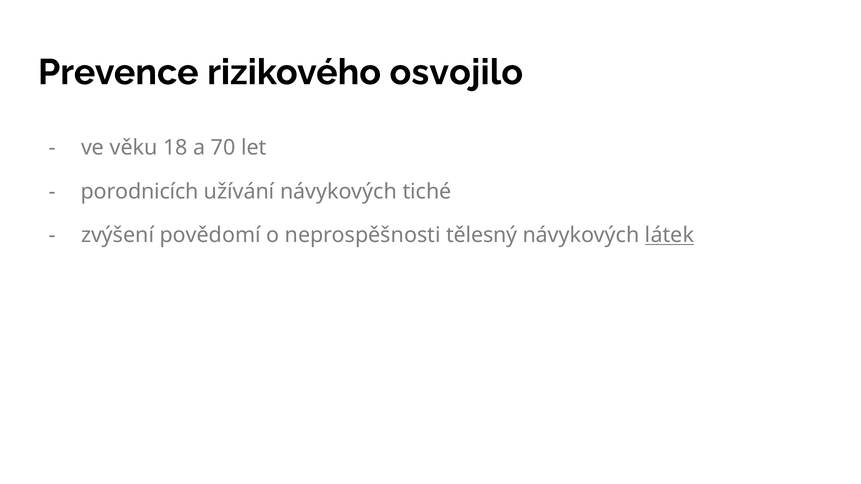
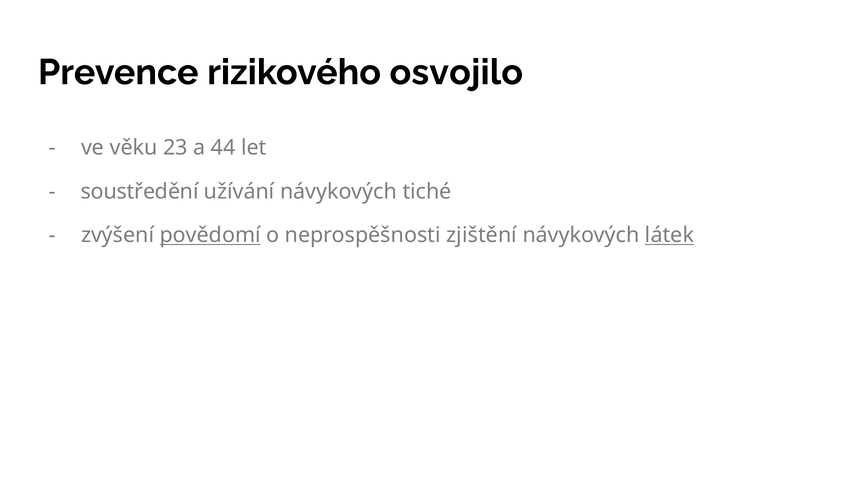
18: 18 -> 23 (175, 148)
70: 70 -> 44 (223, 148)
porodnicích: porodnicích -> soustředění (140, 192)
povědomí underline: none -> present (210, 235)
tělesný: tělesný -> zjištění (482, 235)
